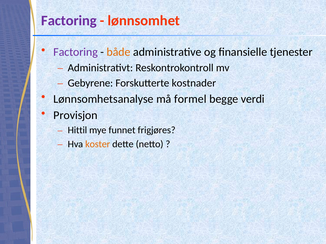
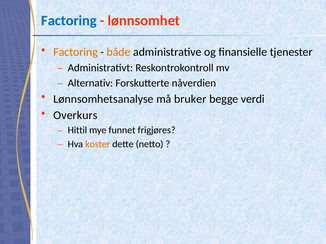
Factoring colour: purple -> blue (69, 21)
Factoring colour: purple -> orange (76, 52)
Gebyrene: Gebyrene -> Alternativ (90, 83)
kostnader: kostnader -> nåverdien (194, 83)
formel: formel -> bruker (190, 99)
Provisjon: Provisjon -> Overkurs (75, 116)
